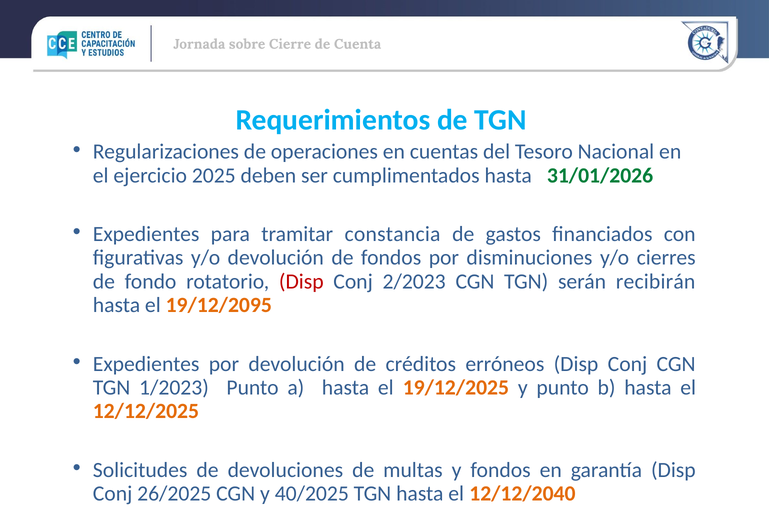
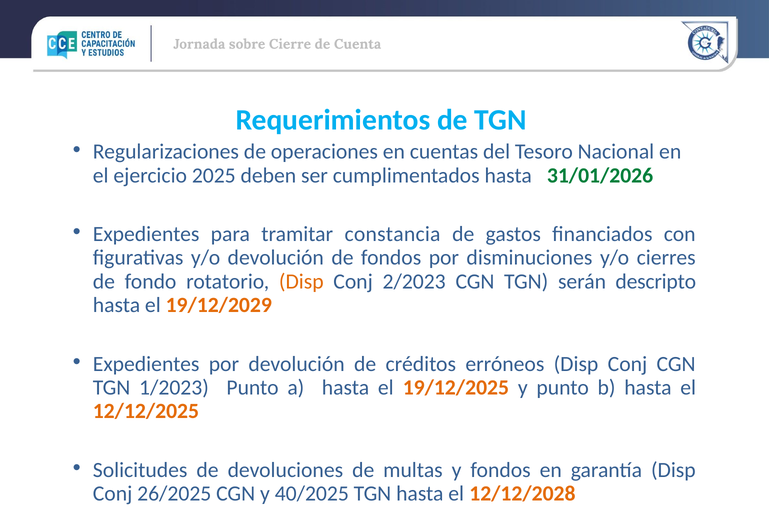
Disp colour: red -> orange (301, 282)
recibirán: recibirán -> descripto (656, 282)
19/12/2095: 19/12/2095 -> 19/12/2029 (219, 305)
12/12/2040: 12/12/2040 -> 12/12/2028 (522, 494)
